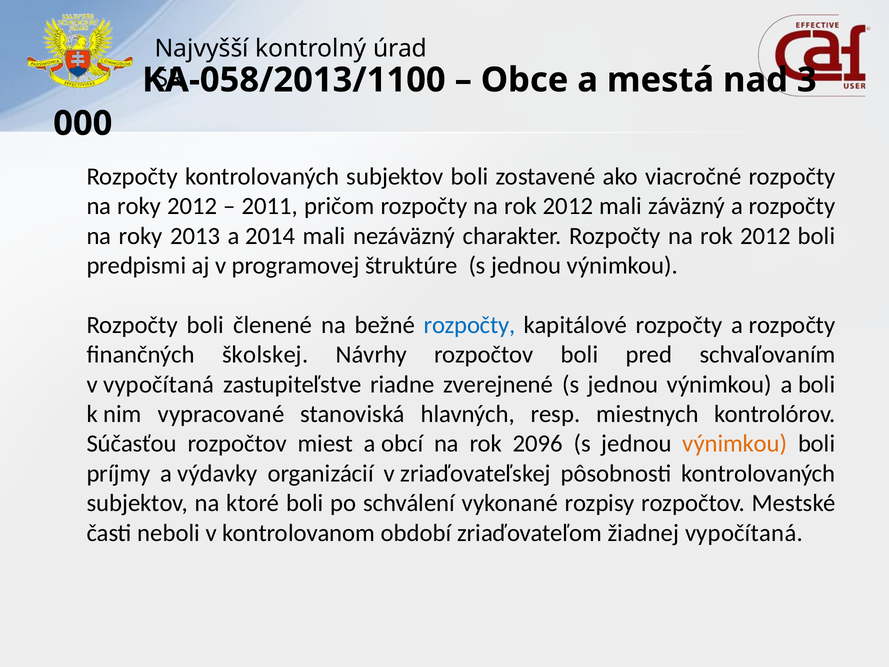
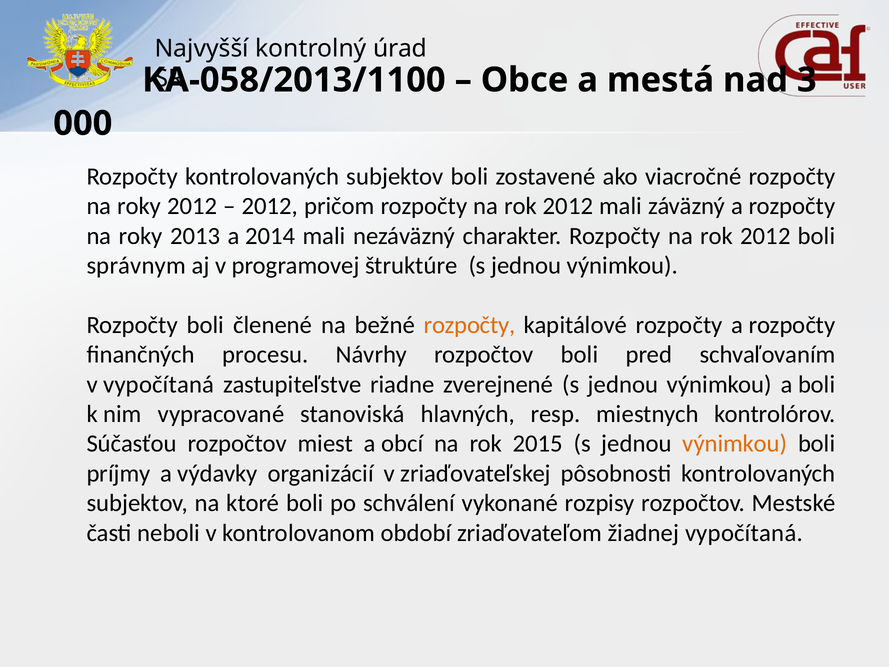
2011: 2011 -> 2012 (270, 206)
predpismi: predpismi -> správnym (136, 266)
rozpočty colour: blue -> orange (469, 325)
školskej: školskej -> procesu (265, 355)
2096: 2096 -> 2015 (538, 444)
